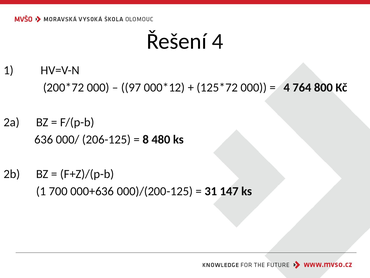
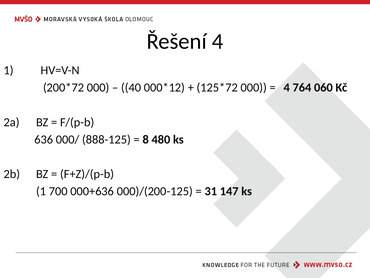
97: 97 -> 40 (131, 87)
800: 800 -> 060 (323, 87)
206-125: 206-125 -> 888-125 (106, 139)
